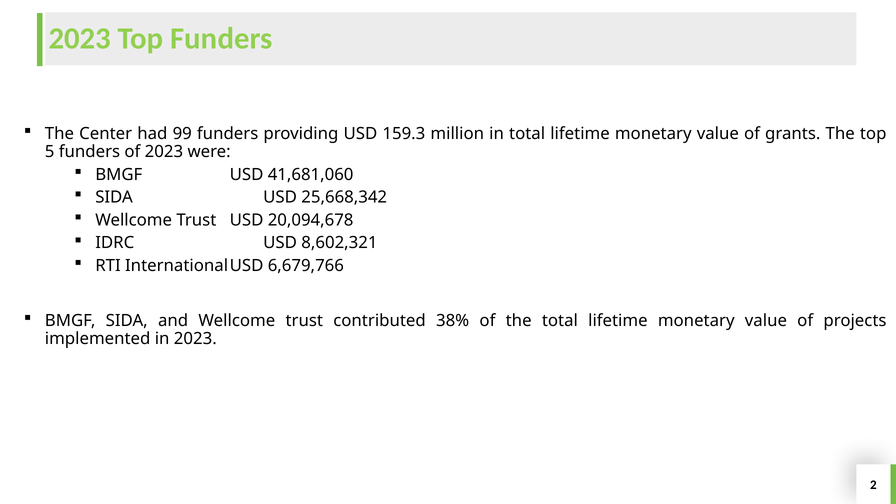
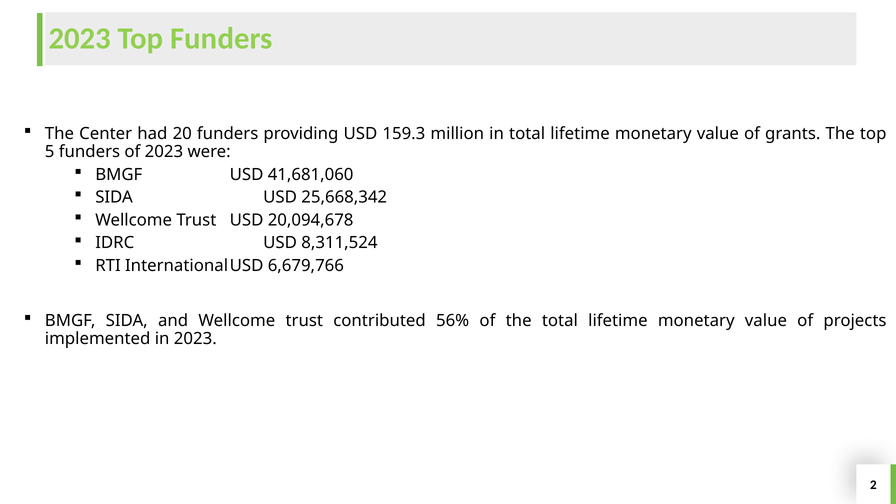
99: 99 -> 20 (182, 134)
8,602,321: 8,602,321 -> 8,311,524 (339, 243)
38%: 38% -> 56% (453, 321)
